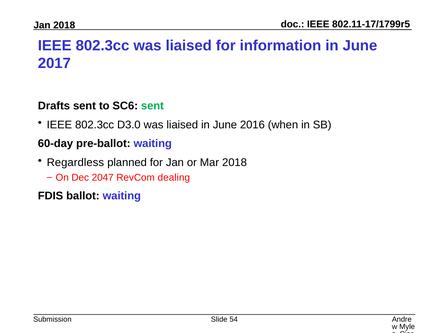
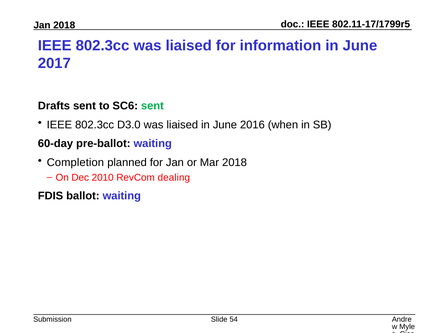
Regardless: Regardless -> Completion (75, 163)
2047: 2047 -> 2010 (103, 178)
